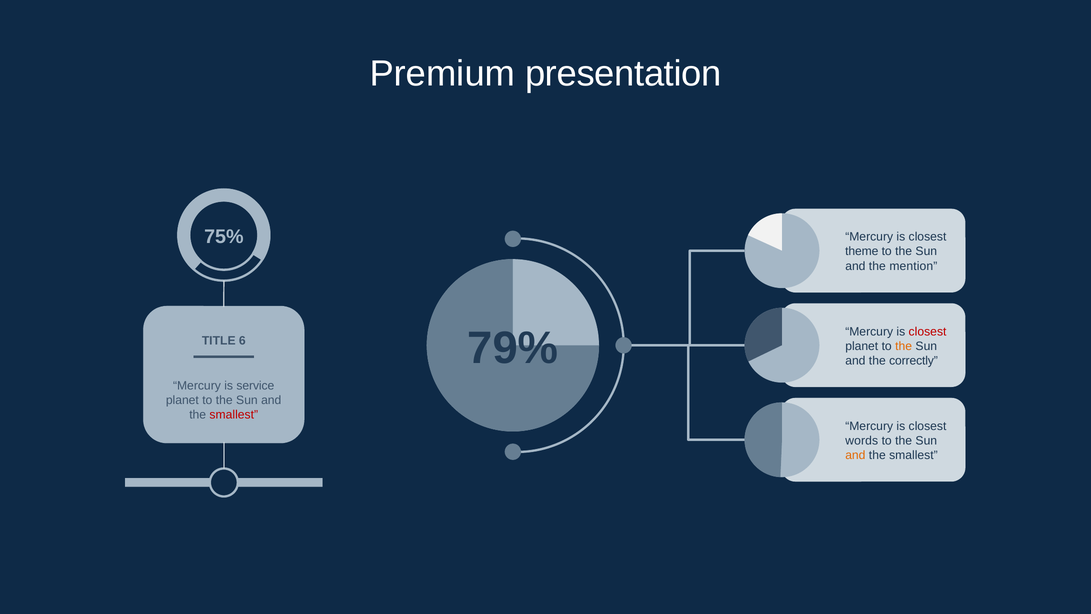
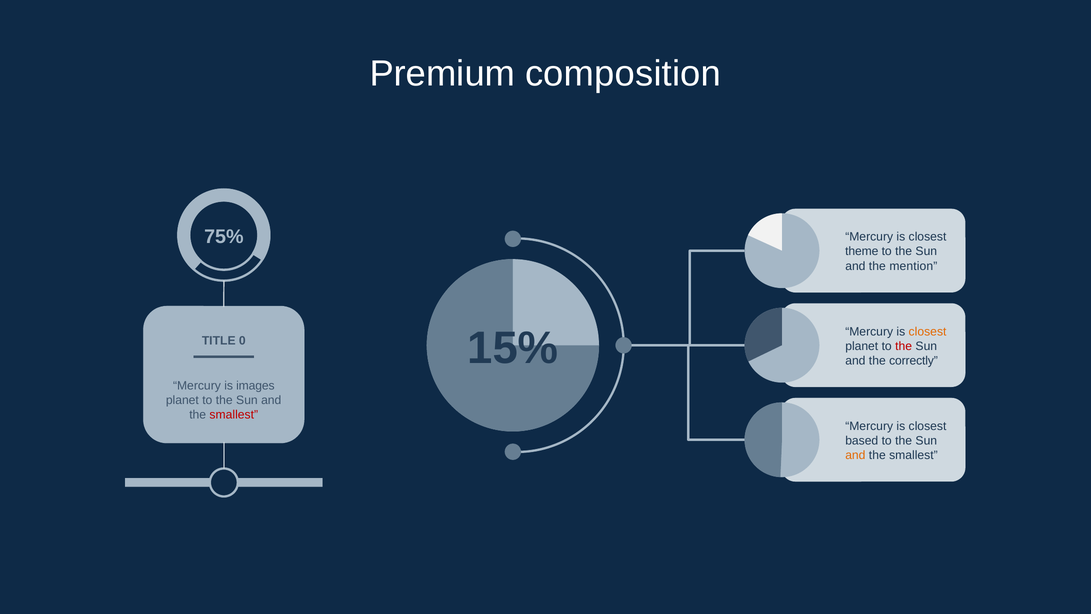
presentation: presentation -> composition (623, 74)
closest colour: red -> orange (928, 331)
79%: 79% -> 15% (513, 348)
6: 6 -> 0 (242, 340)
the colour: orange -> red (904, 346)
service: service -> images (255, 386)
words: words -> based (862, 440)
